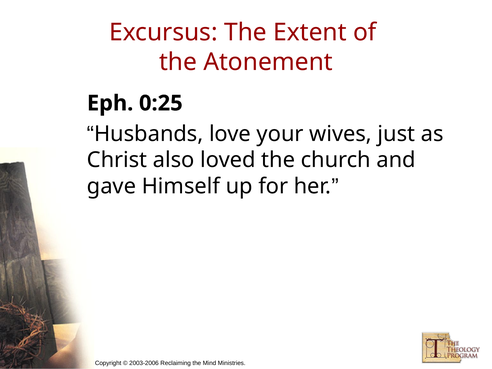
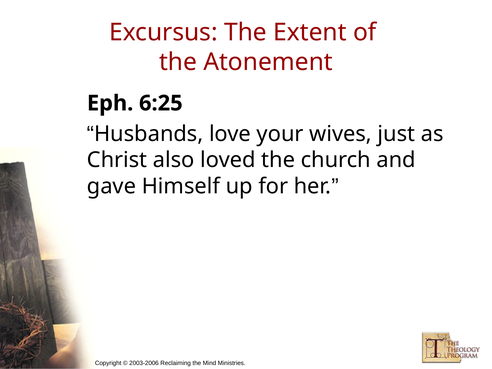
0:25: 0:25 -> 6:25 (161, 103)
